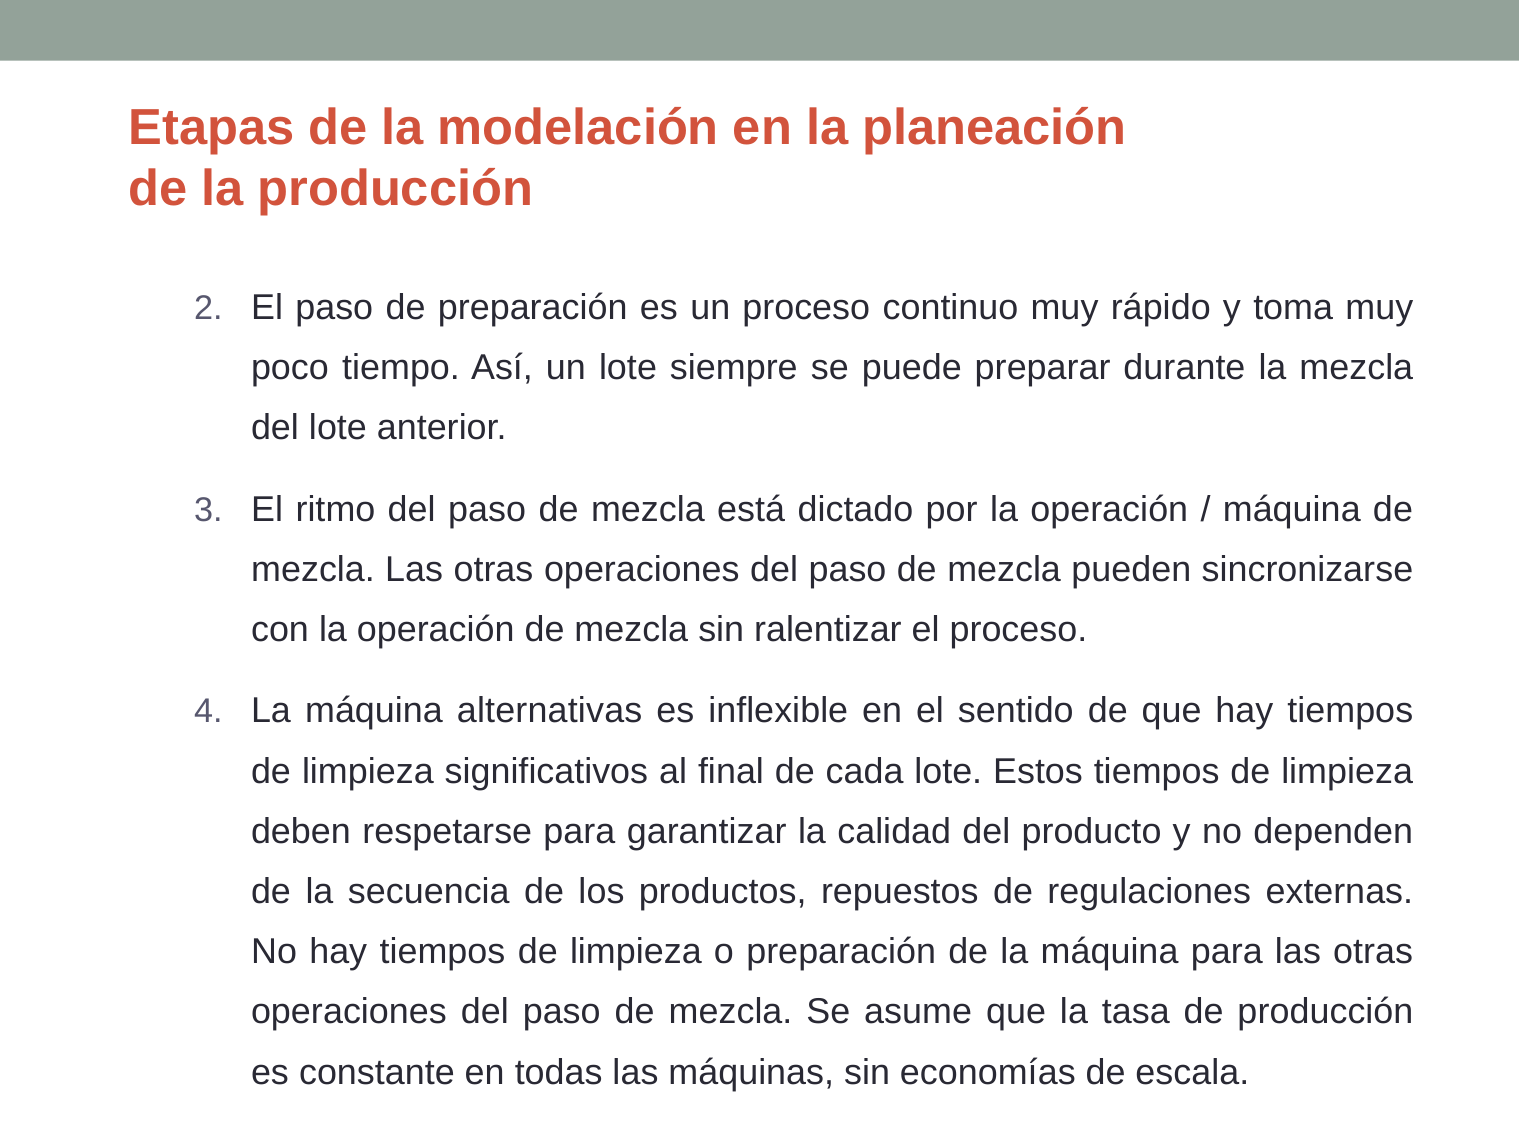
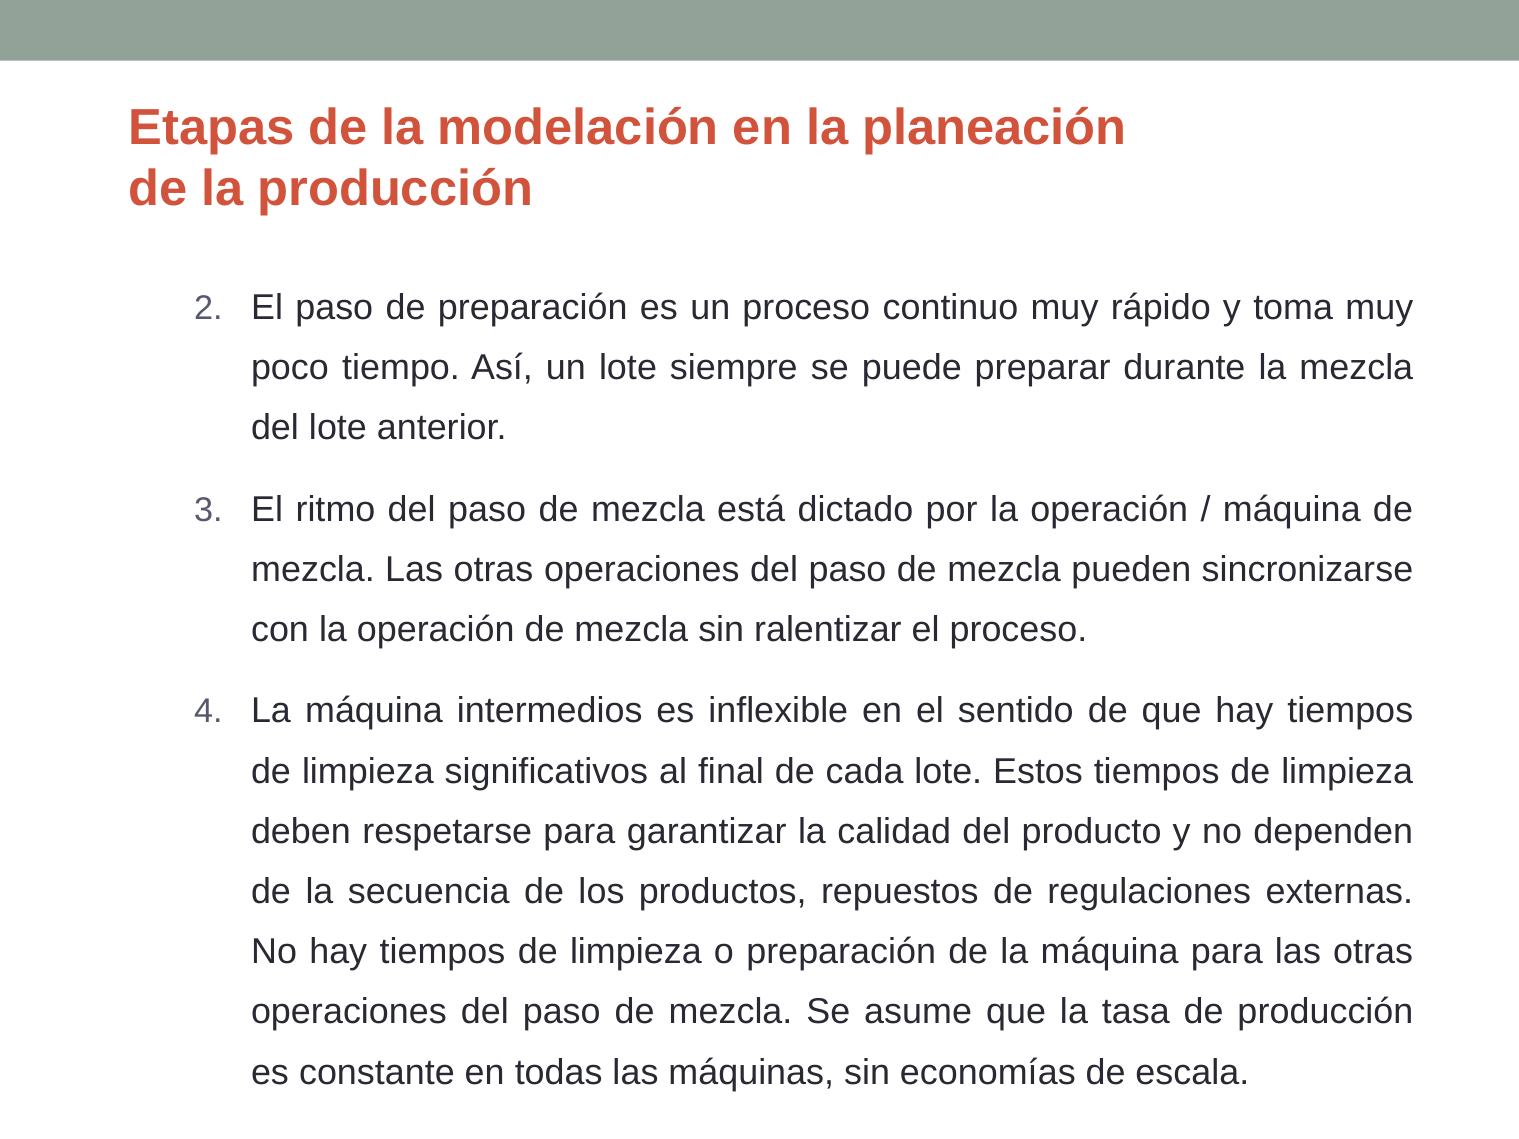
alternativas: alternativas -> intermedios (550, 711)
